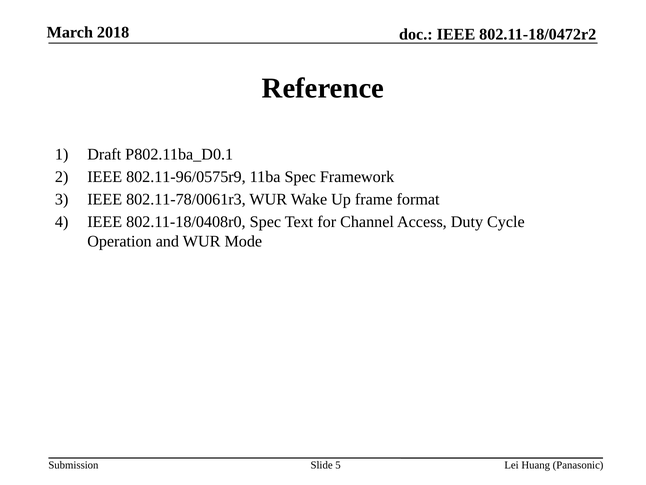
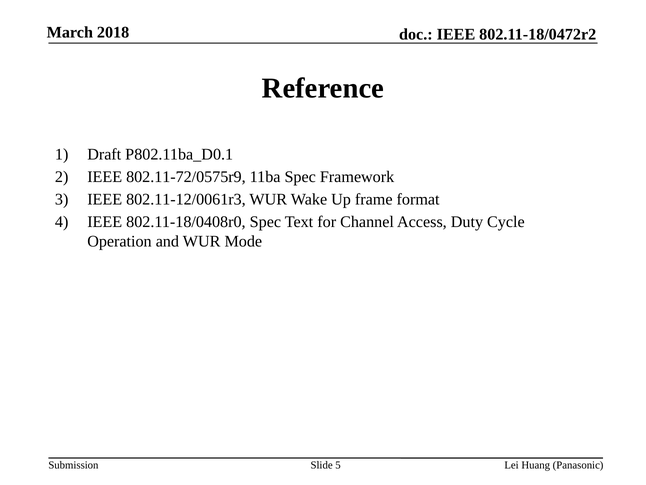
802.11-96/0575r9: 802.11-96/0575r9 -> 802.11-72/0575r9 (186, 177)
802.11-78/0061r3: 802.11-78/0061r3 -> 802.11-12/0061r3 (186, 199)
